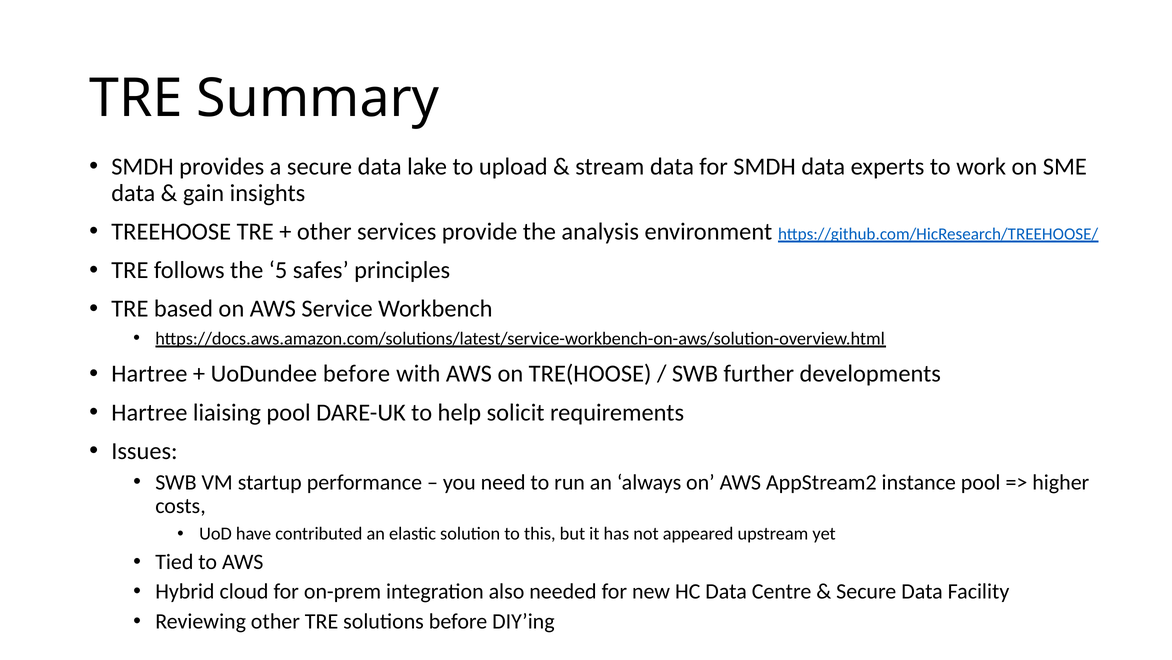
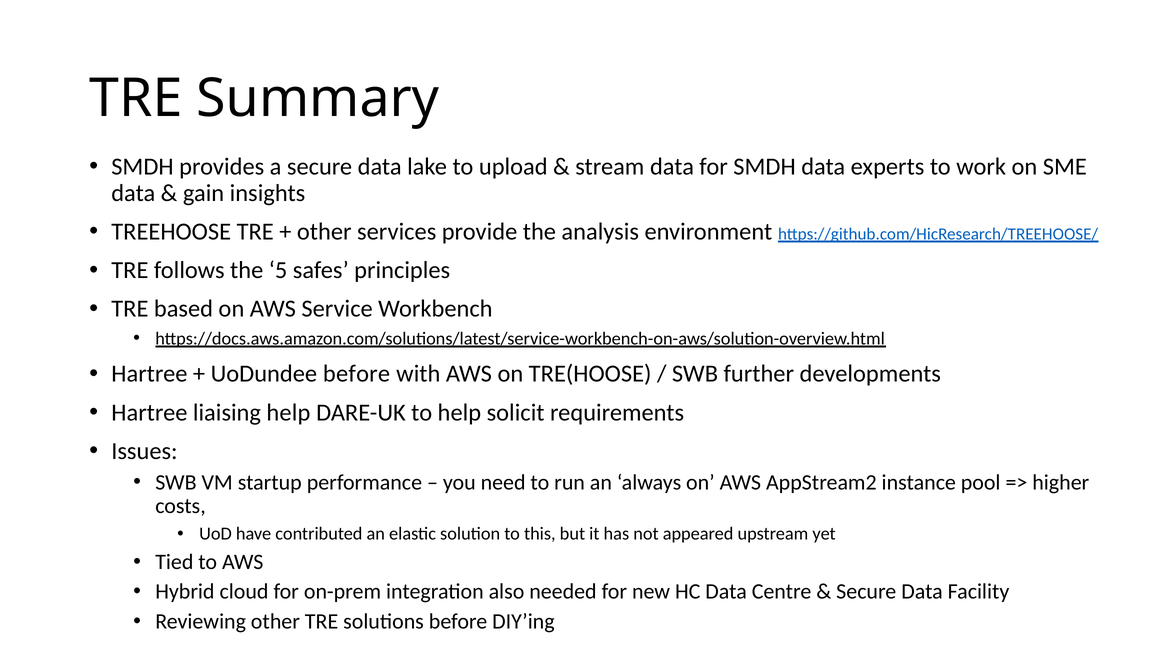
liaising pool: pool -> help (288, 412)
